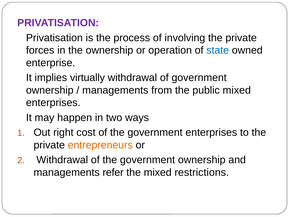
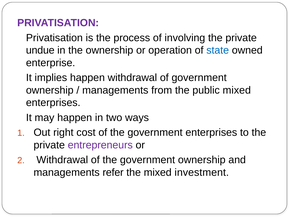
forces: forces -> undue (40, 50)
implies virtually: virtually -> happen (87, 78)
entrepreneurs colour: orange -> purple (100, 145)
restrictions: restrictions -> investment (202, 172)
